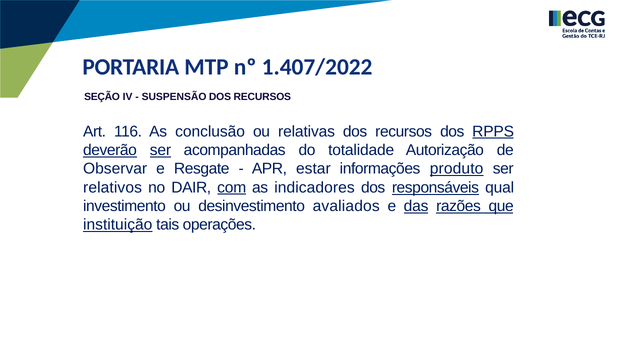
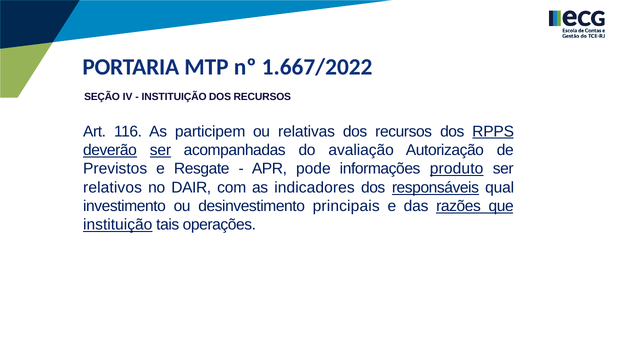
1.407/2022: 1.407/2022 -> 1.667/2022 (317, 67)
SUSPENSÃO: SUSPENSÃO -> INSTITUIÇÃO (174, 97)
conclusão: conclusão -> participem (210, 132)
totalidade: totalidade -> avaliação (361, 150)
Observar: Observar -> Previstos (115, 169)
estar: estar -> pode (313, 169)
com underline: present -> none (232, 188)
avaliados: avaliados -> principais (346, 206)
das underline: present -> none (416, 206)
